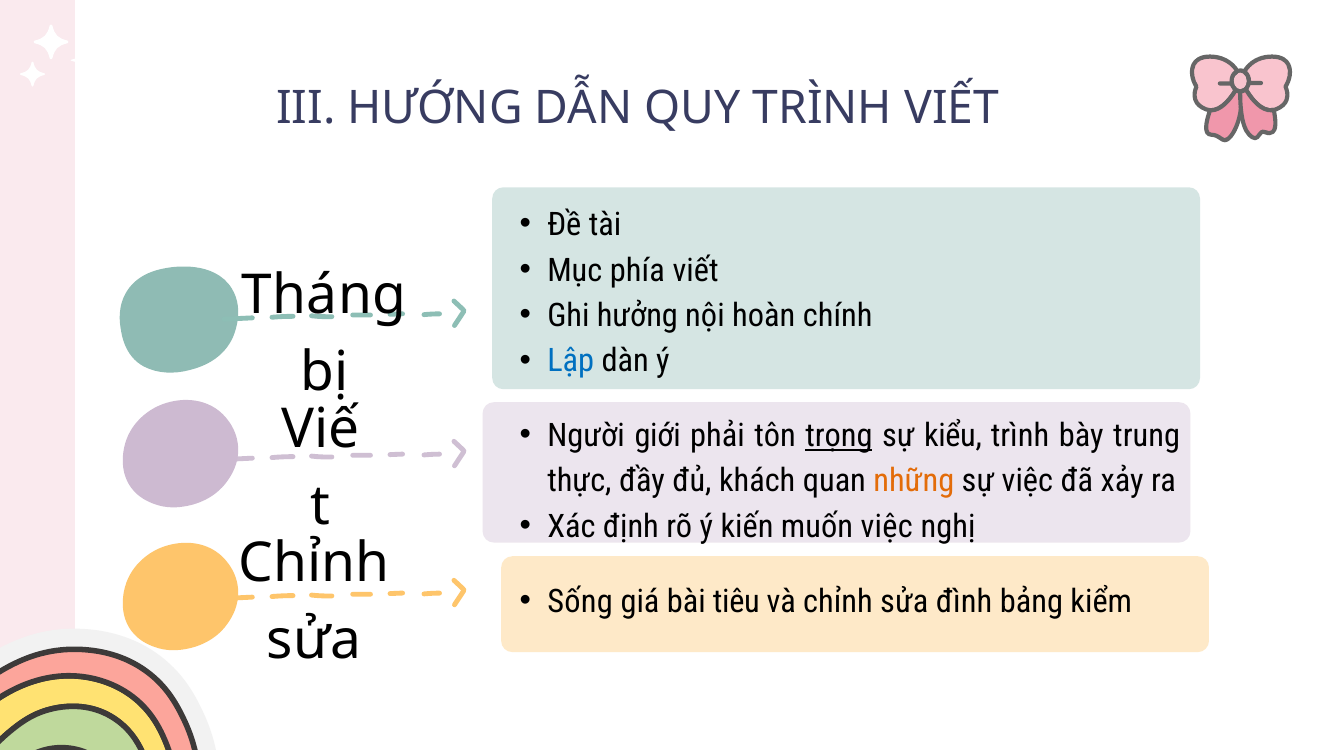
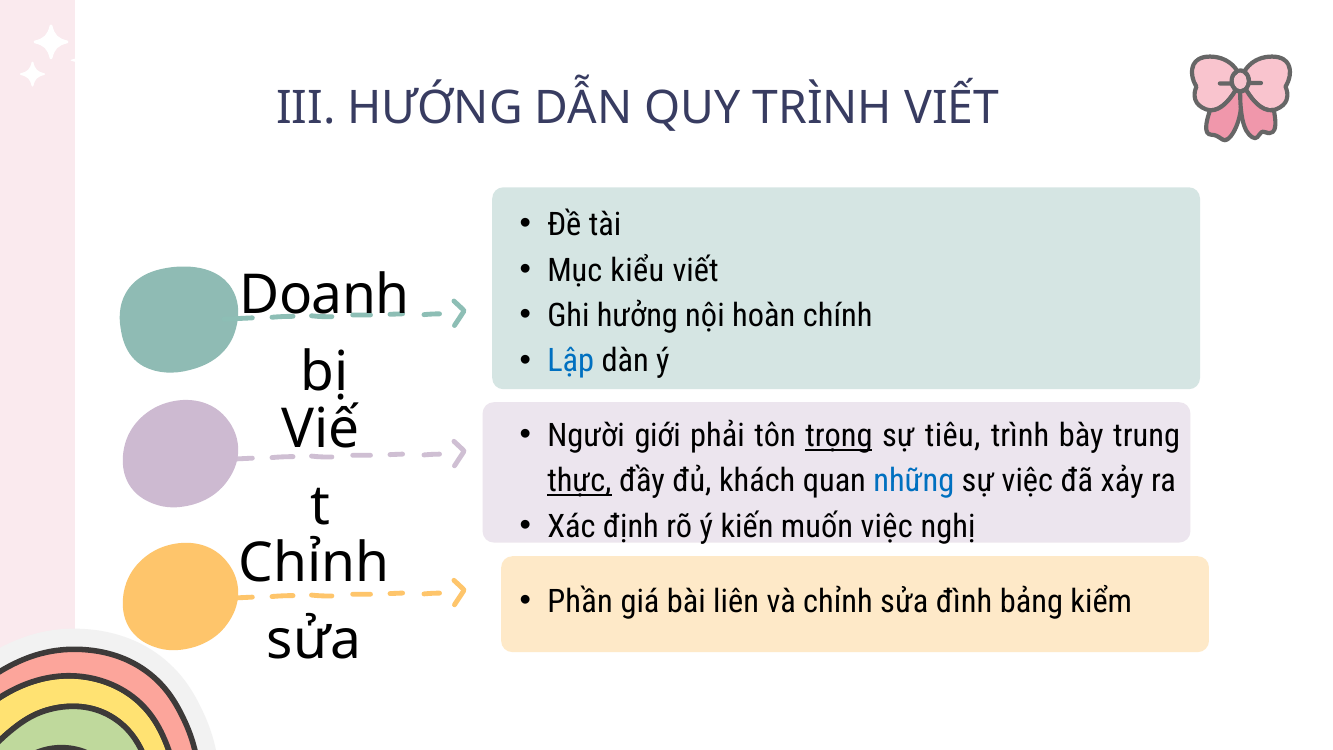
phía: phía -> kiểu (637, 270)
Tháng: Tháng -> Doanh (325, 295)
kiểu: kiểu -> tiêu (953, 435)
thực underline: none -> present (579, 481)
những colour: orange -> blue (914, 481)
Sống: Sống -> Phần (580, 602)
tiêu: tiêu -> liên (736, 602)
